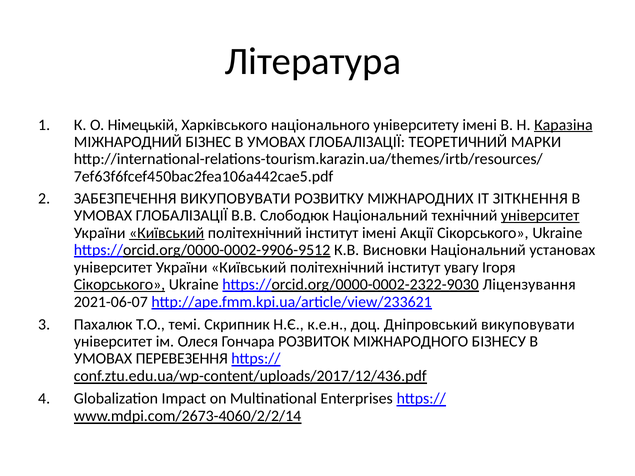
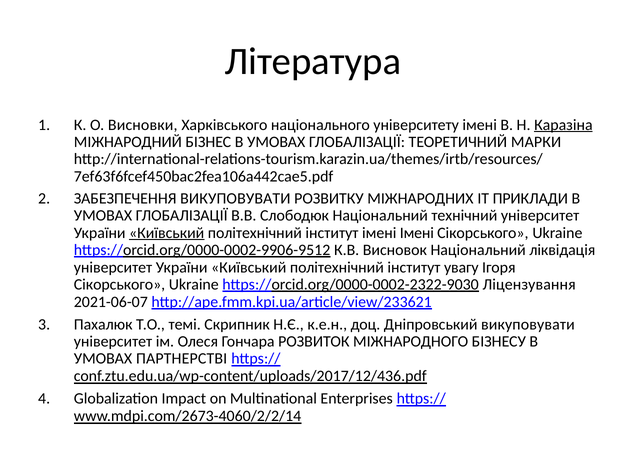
Німецькій: Німецькій -> Висновки (143, 125)
ЗІТКНЕННЯ: ЗІТКНЕННЯ -> ПРИКЛАДИ (530, 199)
університет underline: present -> none (540, 216)
імені Акції: Акції -> Імені (417, 233)
Висновки: Висновки -> Висновок (395, 250)
установах: установах -> ліквідація (562, 250)
Сікорського underline: present -> none (119, 285)
ПЕРЕВЕЗЕННЯ: ПЕРЕВЕЗЕННЯ -> ПАРТНЕРСТВІ (182, 359)
